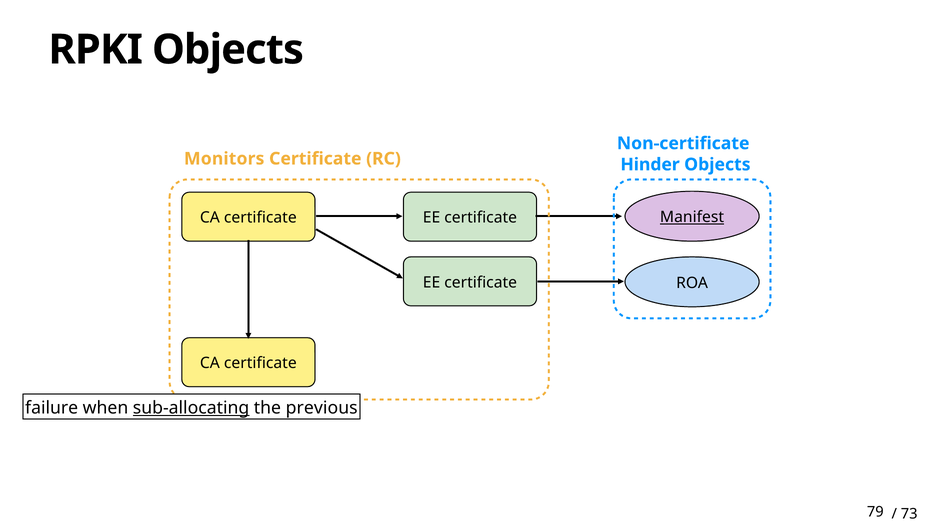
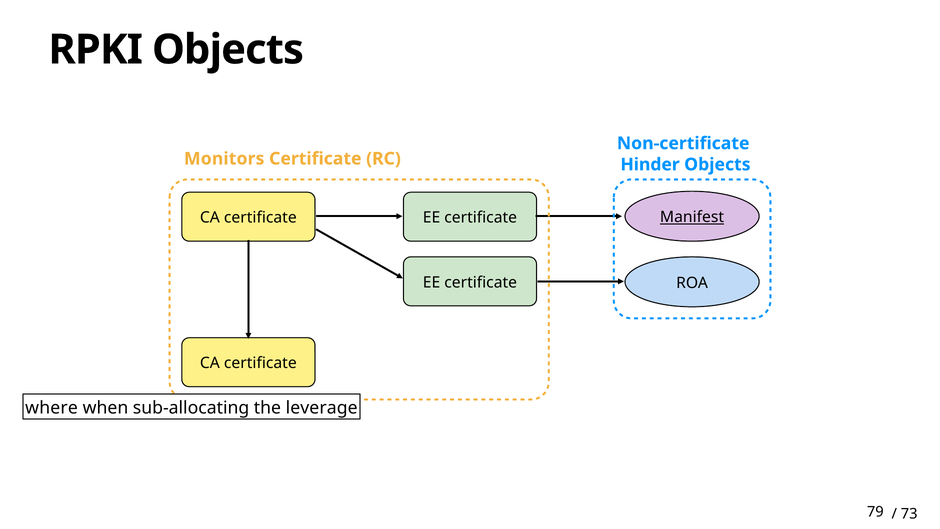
failure: failure -> where (52, 408)
sub-allocating underline: present -> none (191, 408)
previous: previous -> leverage (322, 408)
